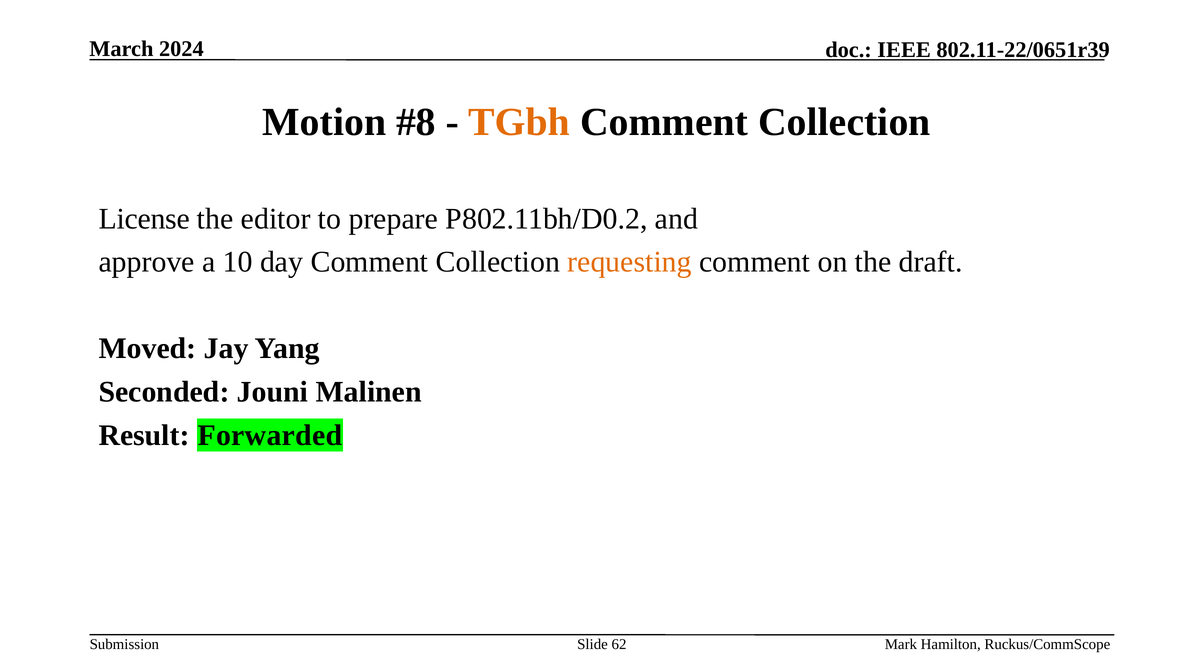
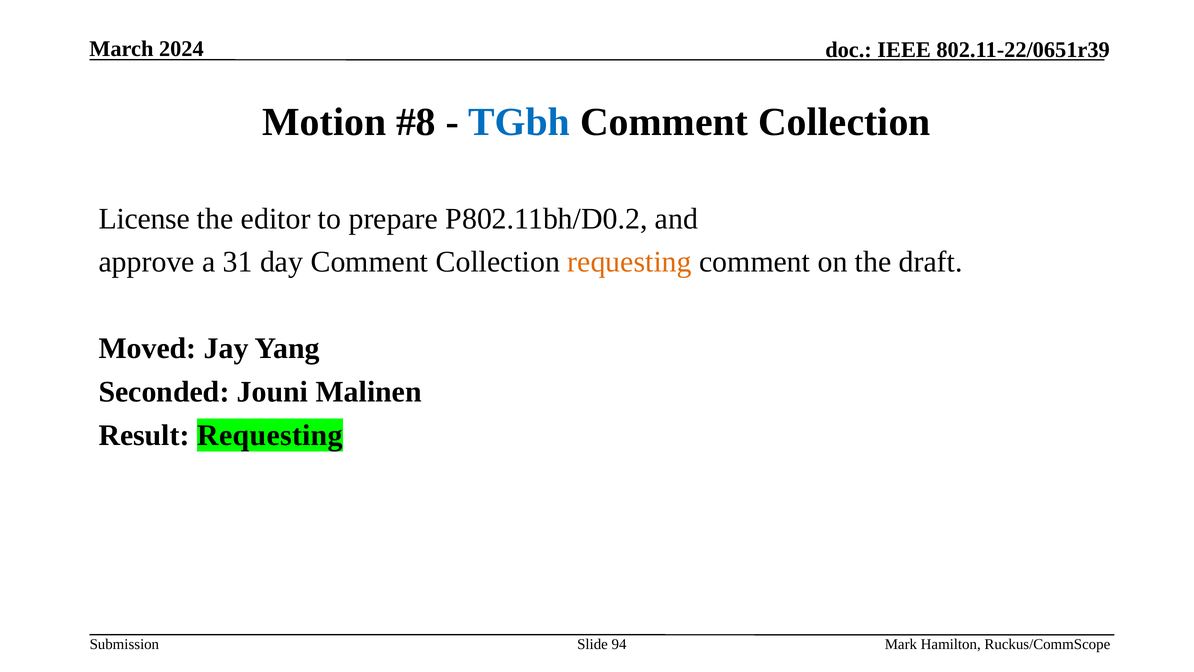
TGbh colour: orange -> blue (519, 122)
10: 10 -> 31 (238, 262)
Result Forwarded: Forwarded -> Requesting (270, 435)
62: 62 -> 94 (619, 644)
